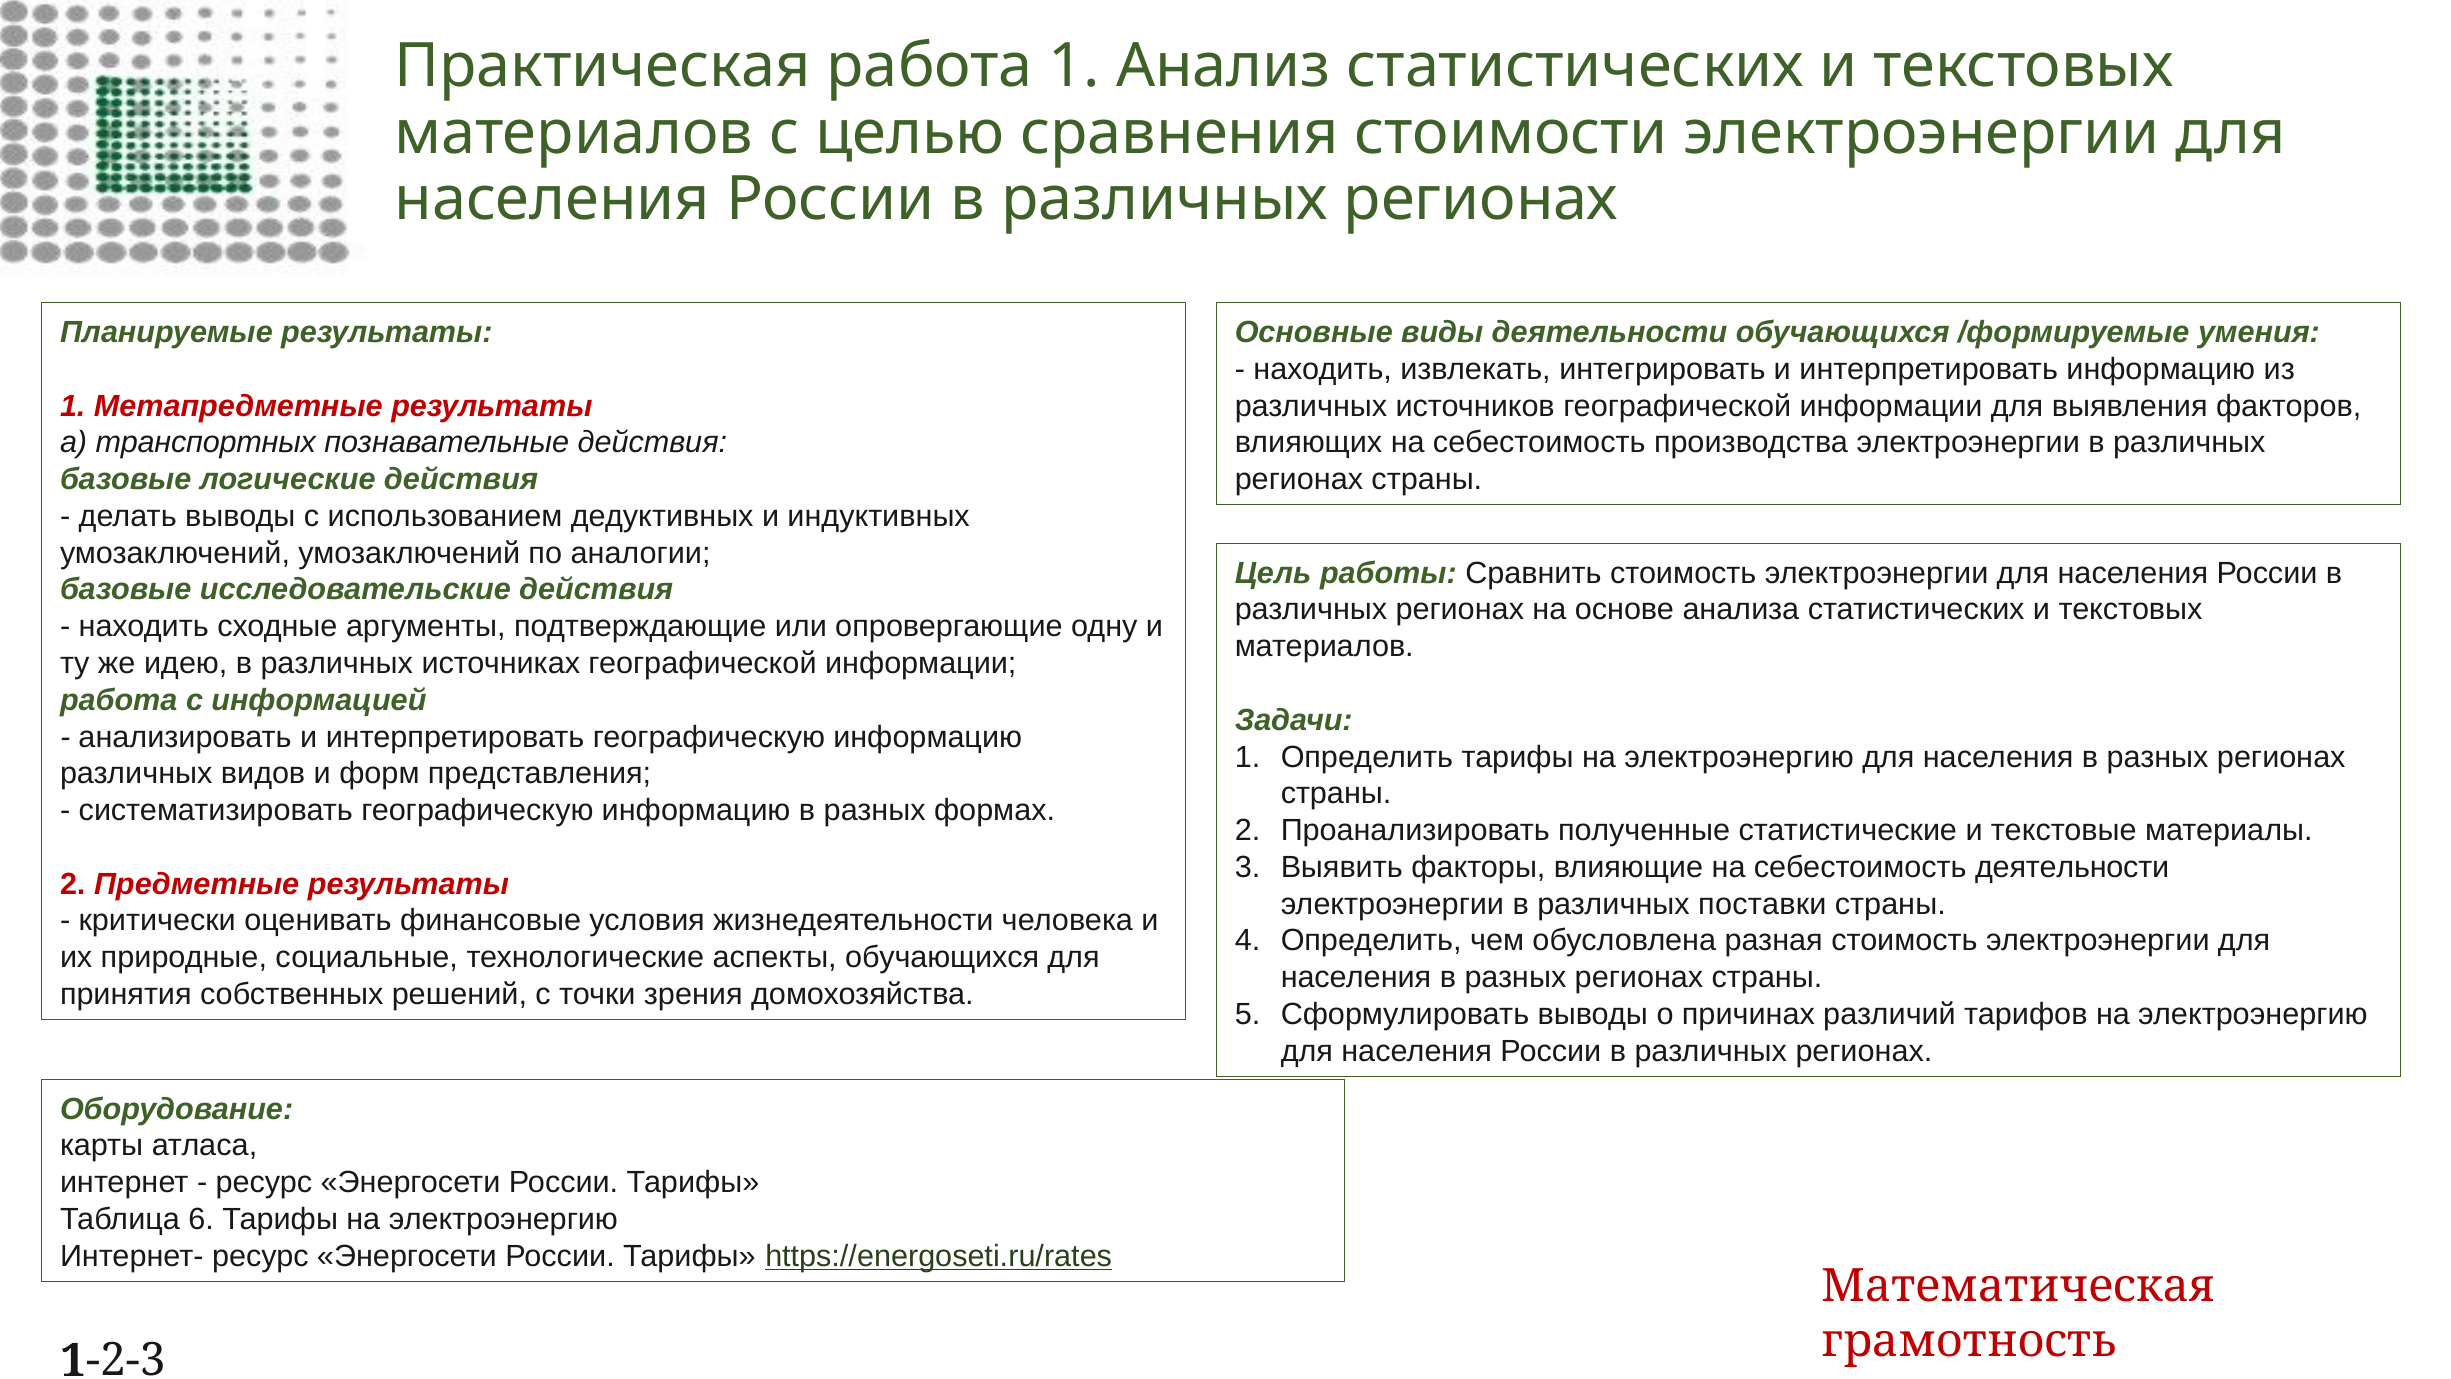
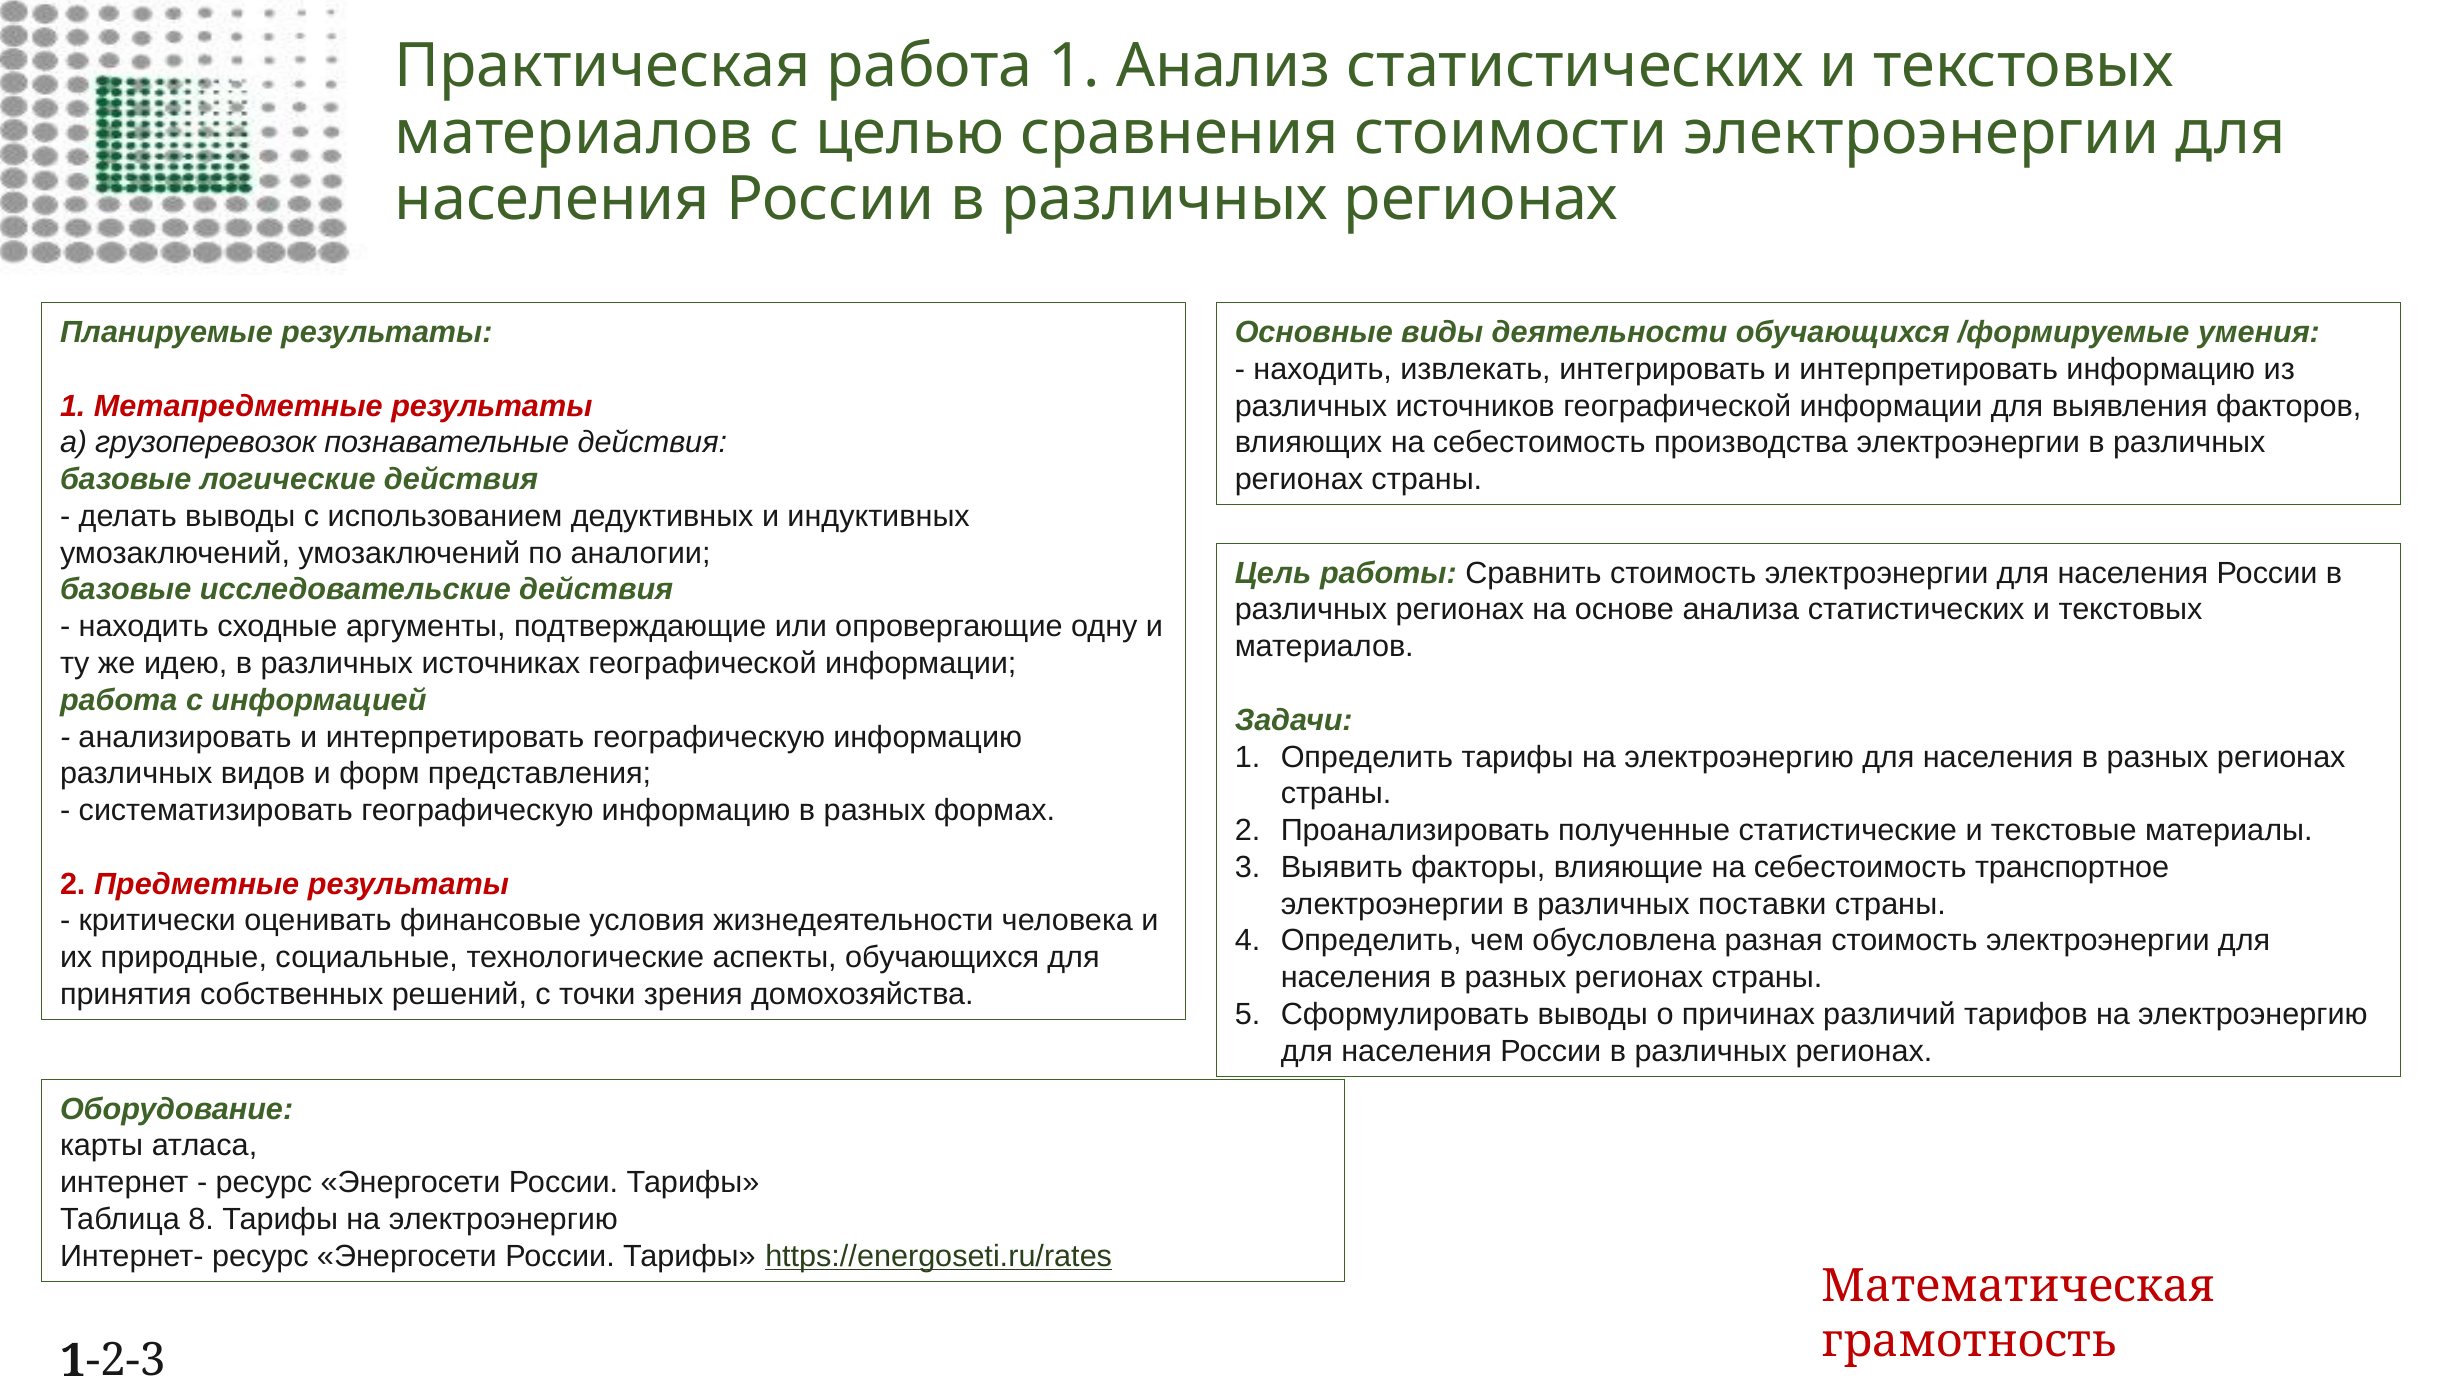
транспортных: транспортных -> грузоперевозок (206, 443)
себестоимость деятельности: деятельности -> транспортное (2072, 867)
6: 6 -> 8 (201, 1219)
